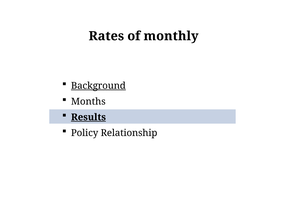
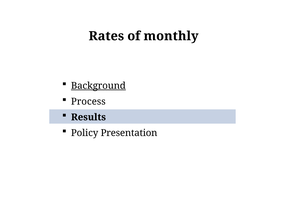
Months: Months -> Process (88, 101)
Results underline: present -> none (88, 117)
Relationship: Relationship -> Presentation (129, 133)
